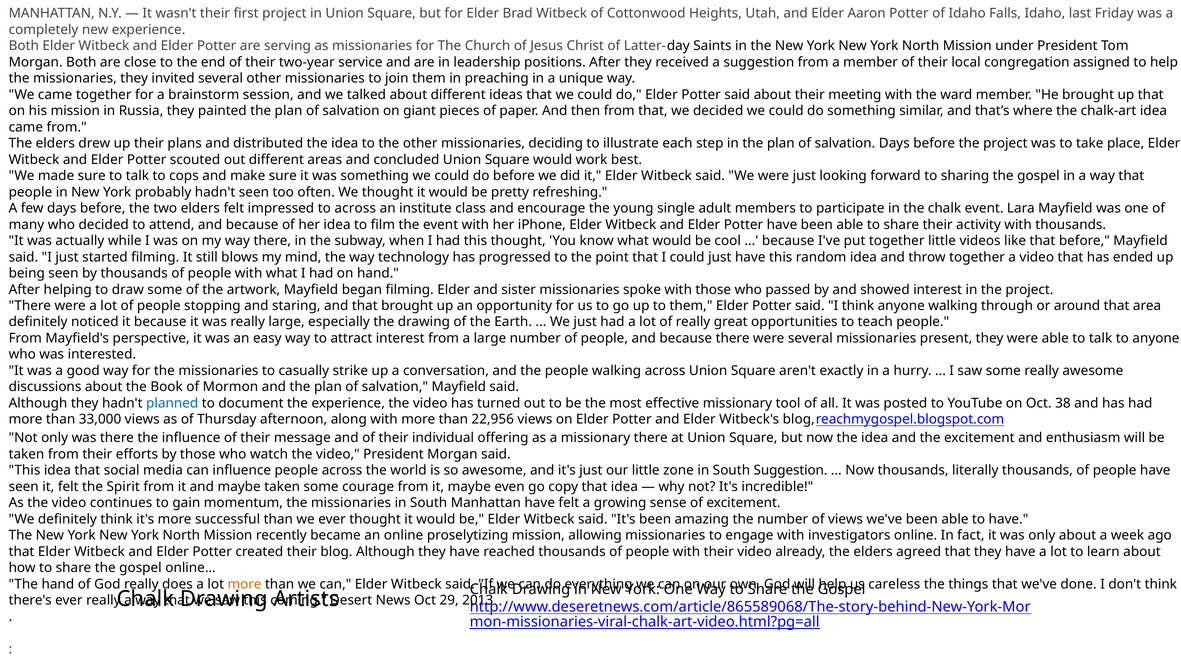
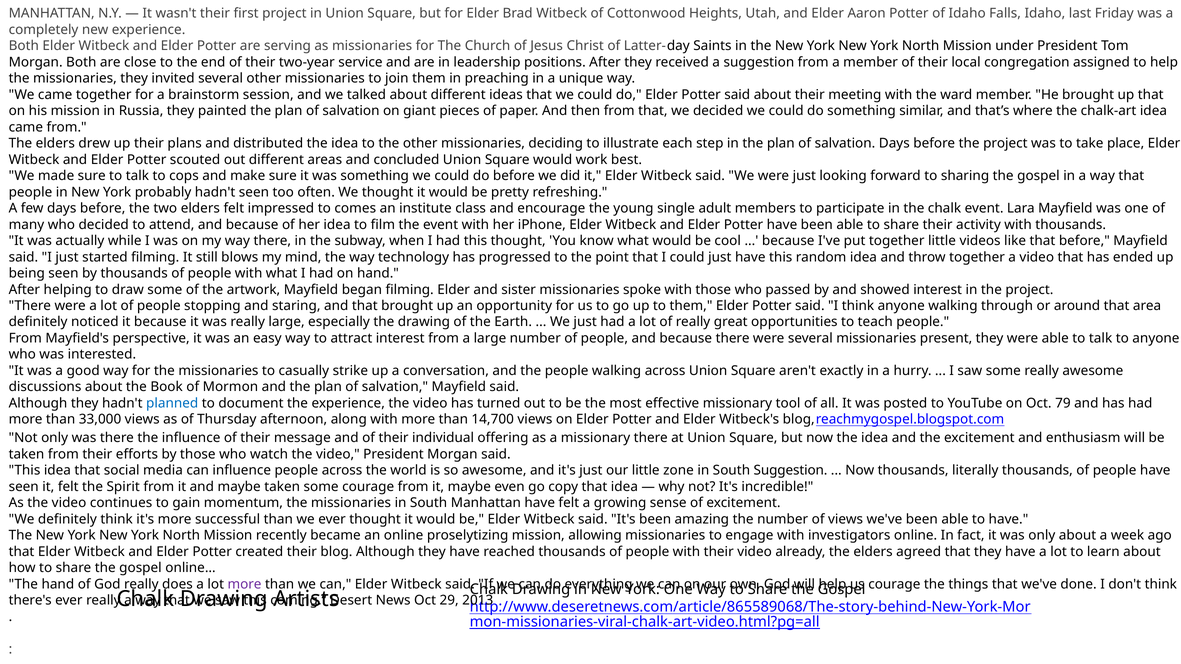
to across: across -> comes (355, 208)
38: 38 -> 79 (1063, 403)
22,956: 22,956 -> 14,700 (493, 420)
more colour: orange -> purple (245, 584)
careless: careless -> courage (894, 584)
